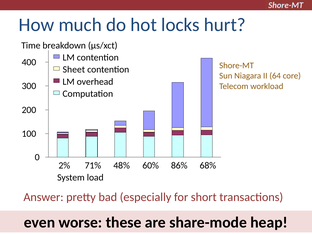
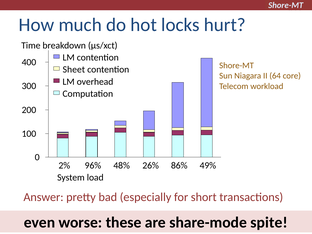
71%: 71% -> 96% (93, 165)
60%: 60% -> 26% (151, 165)
68%: 68% -> 49% (208, 165)
heap: heap -> spite (269, 223)
